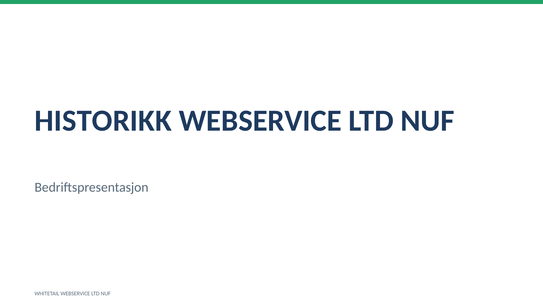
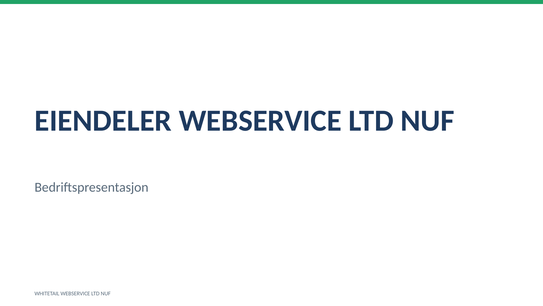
HISTORIKK: HISTORIKK -> EIENDELER (103, 120)
